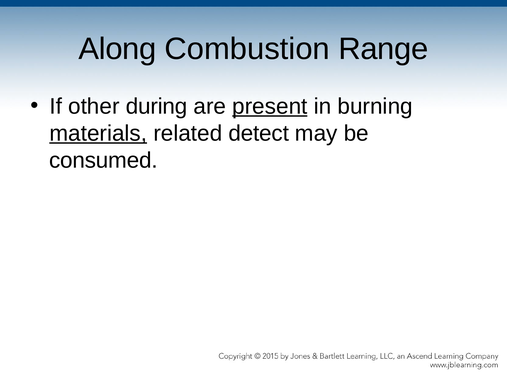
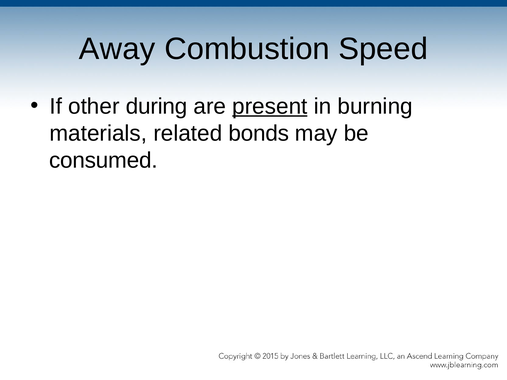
Along: Along -> Away (117, 49)
Range: Range -> Speed (383, 49)
materials underline: present -> none (98, 133)
detect: detect -> bonds (259, 133)
